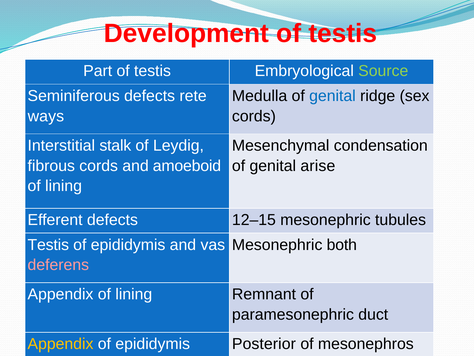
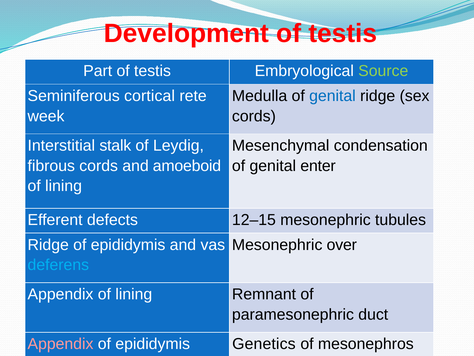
Seminiferous defects: defects -> cortical (150, 96)
ways: ways -> week (46, 116)
arise: arise -> enter (318, 166)
Testis: Testis -> Ridge (48, 244)
both: both -> over (342, 244)
deferens colour: pink -> light blue (58, 265)
Appendix colour: yellow -> pink (60, 344)
Posterior: Posterior -> Genetics (264, 344)
